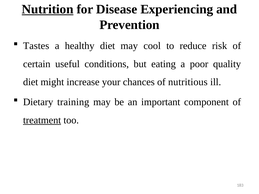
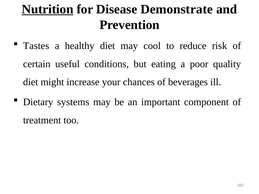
Experiencing: Experiencing -> Demonstrate (177, 9)
nutritious: nutritious -> beverages (188, 82)
training: training -> systems (73, 102)
treatment underline: present -> none (42, 120)
